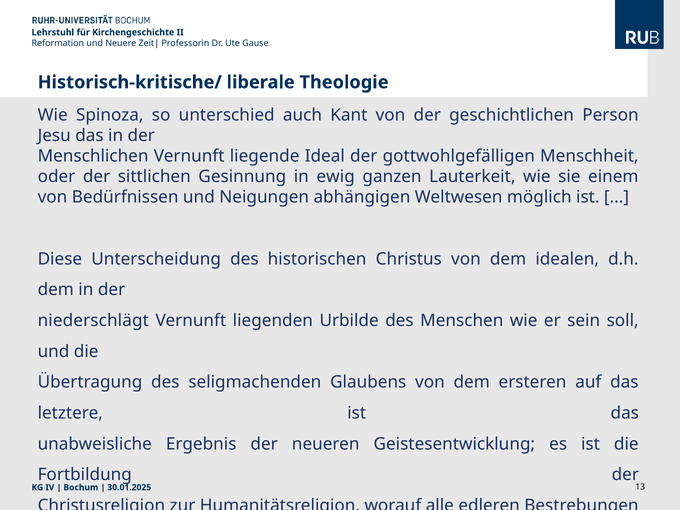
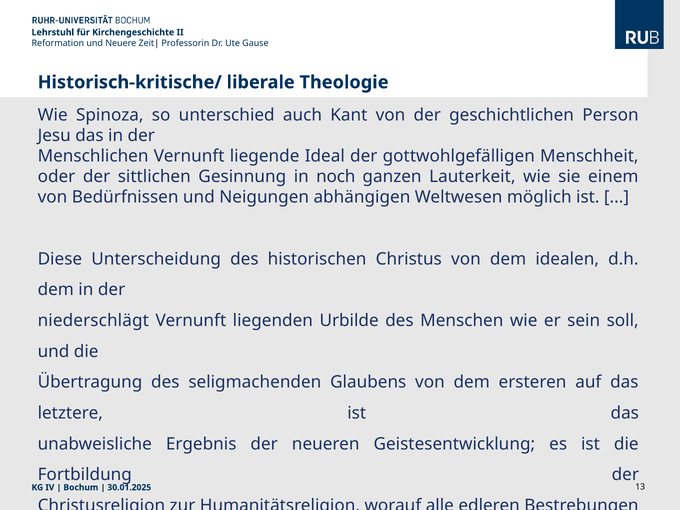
ewig: ewig -> noch (336, 177)
